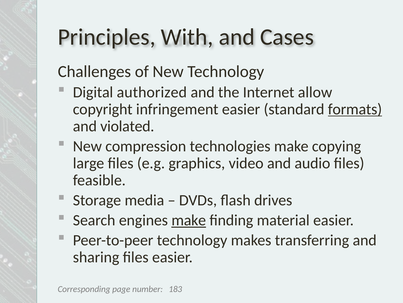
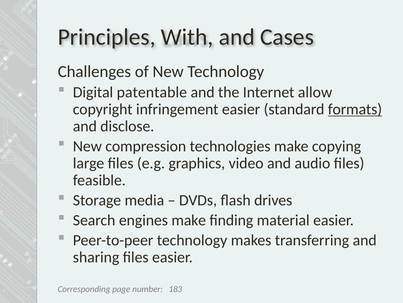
authorized: authorized -> patentable (152, 92)
violated: violated -> disclose (127, 126)
make underline: present -> none (189, 220)
